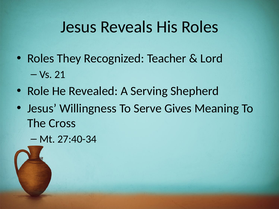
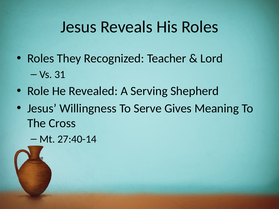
21: 21 -> 31 (60, 75)
27:40-34: 27:40-34 -> 27:40-14 (77, 139)
